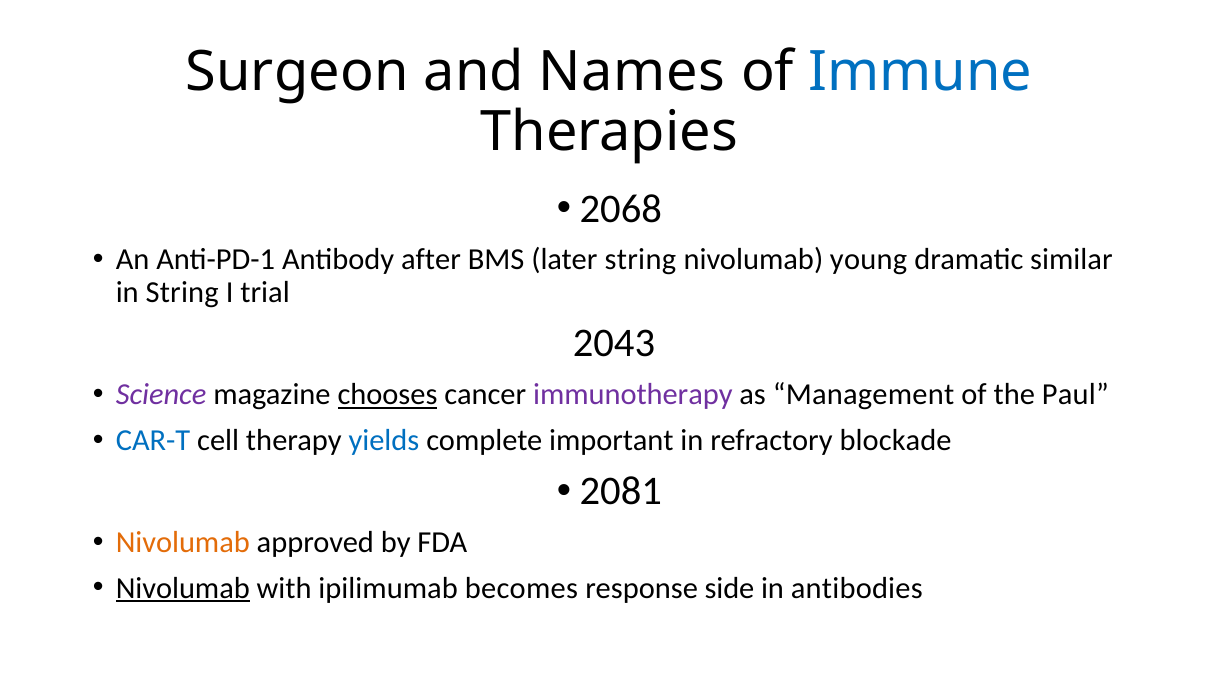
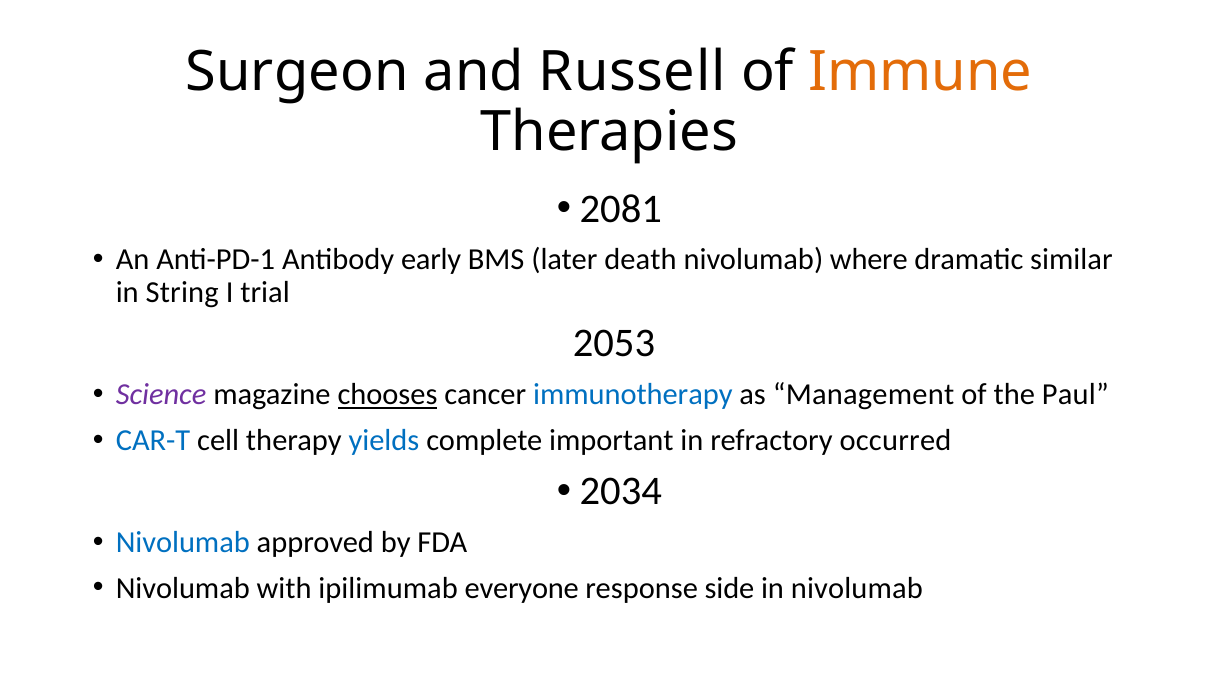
Names: Names -> Russell (632, 72)
Immune colour: blue -> orange (921, 72)
2068: 2068 -> 2081 (621, 209)
after: after -> early (431, 260)
later string: string -> death (641, 260)
young: young -> where (869, 260)
2043: 2043 -> 2053 (614, 344)
immunotherapy colour: purple -> blue (633, 395)
blockade: blockade -> occurred (896, 441)
2081: 2081 -> 2034 (621, 492)
Nivolumab colour: orange -> blue (183, 543)
Nivolumab underline: present -> none (183, 589)
becomes: becomes -> everyone (522, 589)
in antibodies: antibodies -> nivolumab (857, 589)
